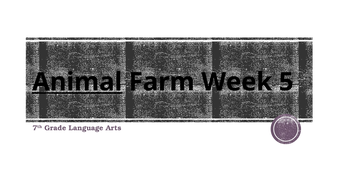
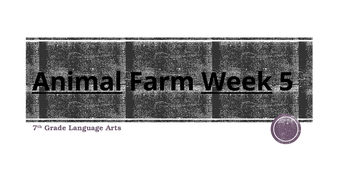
Week underline: none -> present (237, 82)
